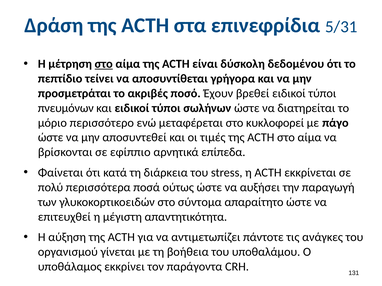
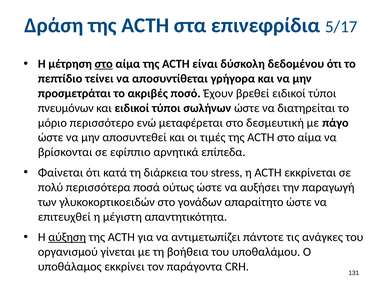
5/31: 5/31 -> 5/17 (341, 27)
κυκλοφορεί: κυκλοφορεί -> δεσμευτική (275, 123)
σύντομα: σύντομα -> γονάδων (200, 202)
αύξηση underline: none -> present (67, 238)
